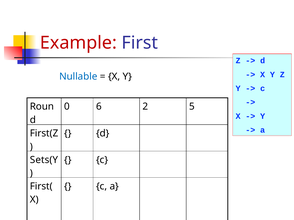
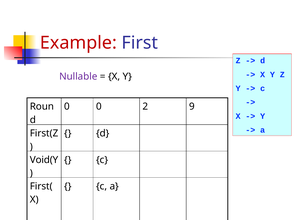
Nullable colour: blue -> purple (78, 77)
0 6: 6 -> 0 (99, 107)
5: 5 -> 9 (192, 107)
Sets(Y: Sets(Y -> Void(Y (44, 160)
